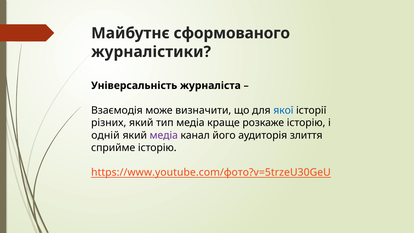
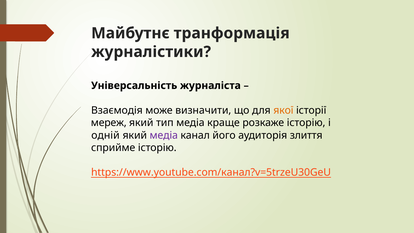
сформованого: сформованого -> транформація (232, 33)
якої colour: blue -> orange (283, 110)
різних: різних -> мереж (109, 123)
https://www.youtube.com/фото?v=5trzeU30GeU: https://www.youtube.com/фото?v=5trzeU30GeU -> https://www.youtube.com/канал?v=5trzeU30GeU (211, 172)
